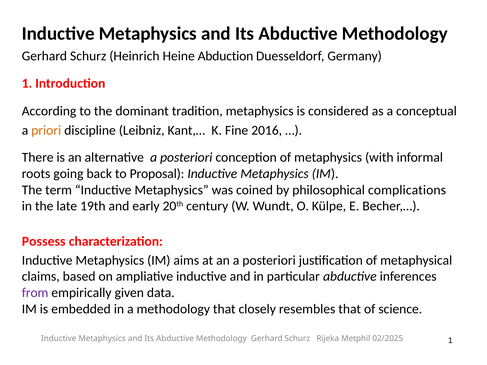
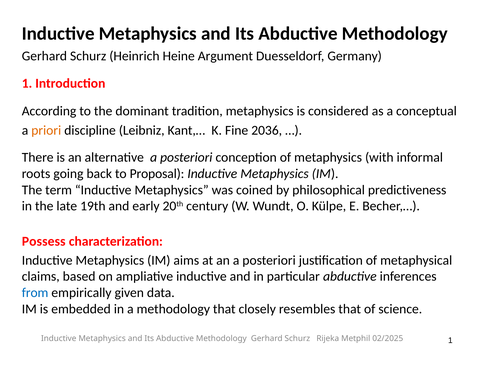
Abduction: Abduction -> Argument (225, 56)
2016: 2016 -> 2036 (267, 131)
complications: complications -> predictiveness (407, 190)
from colour: purple -> blue (35, 293)
